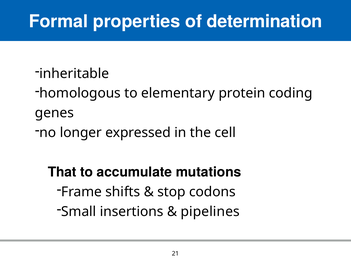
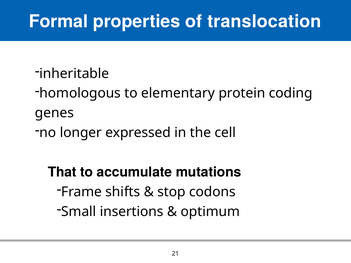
determination: determination -> translocation (264, 22)
pipelines: pipelines -> optimum (210, 212)
